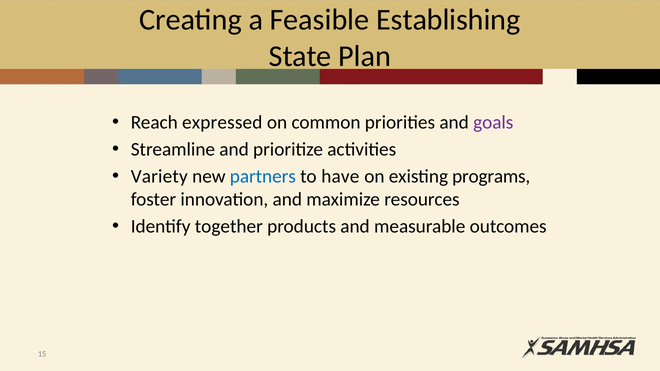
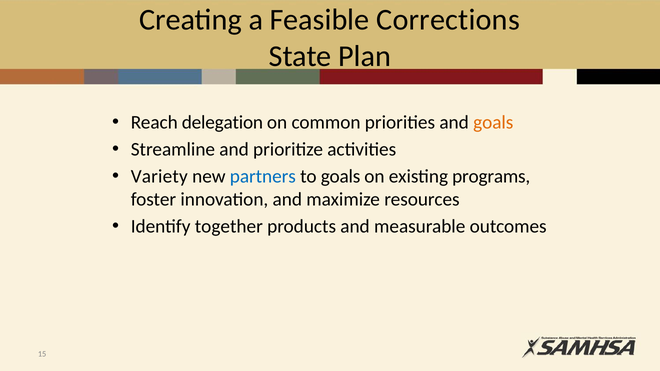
Establishing: Establishing -> Corrections (448, 20)
expressed: expressed -> delegation (222, 123)
goals colour: purple -> orange (493, 123)
to have: have -> goals (341, 177)
